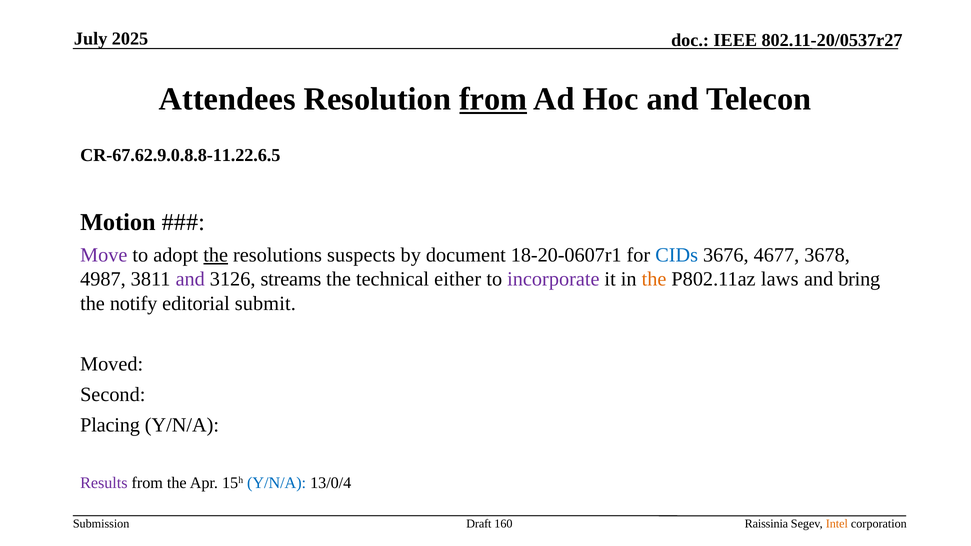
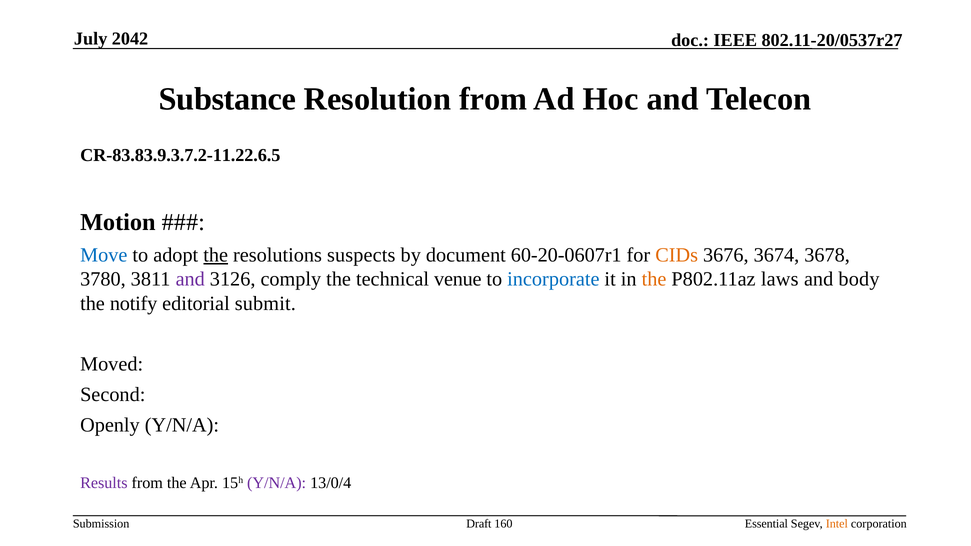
2025: 2025 -> 2042 (130, 39)
Attendees: Attendees -> Substance (227, 99)
from underline: present -> none (493, 99)
CR-67.62.9.0.8.8-11.22.6.5: CR-67.62.9.0.8.8-11.22.6.5 -> CR-83.83.9.3.7.2-11.22.6.5 (180, 155)
Move colour: purple -> blue (104, 255)
18-20-0607r1: 18-20-0607r1 -> 60-20-0607r1 (566, 255)
CIDs colour: blue -> orange (677, 255)
4677: 4677 -> 3674 (776, 255)
4987: 4987 -> 3780 (103, 279)
streams: streams -> comply (291, 279)
either: either -> venue (458, 279)
incorporate colour: purple -> blue (553, 279)
bring: bring -> body (859, 279)
Placing: Placing -> Openly (110, 425)
Y/N/A colour: blue -> purple (277, 483)
Raissinia: Raissinia -> Essential (766, 524)
